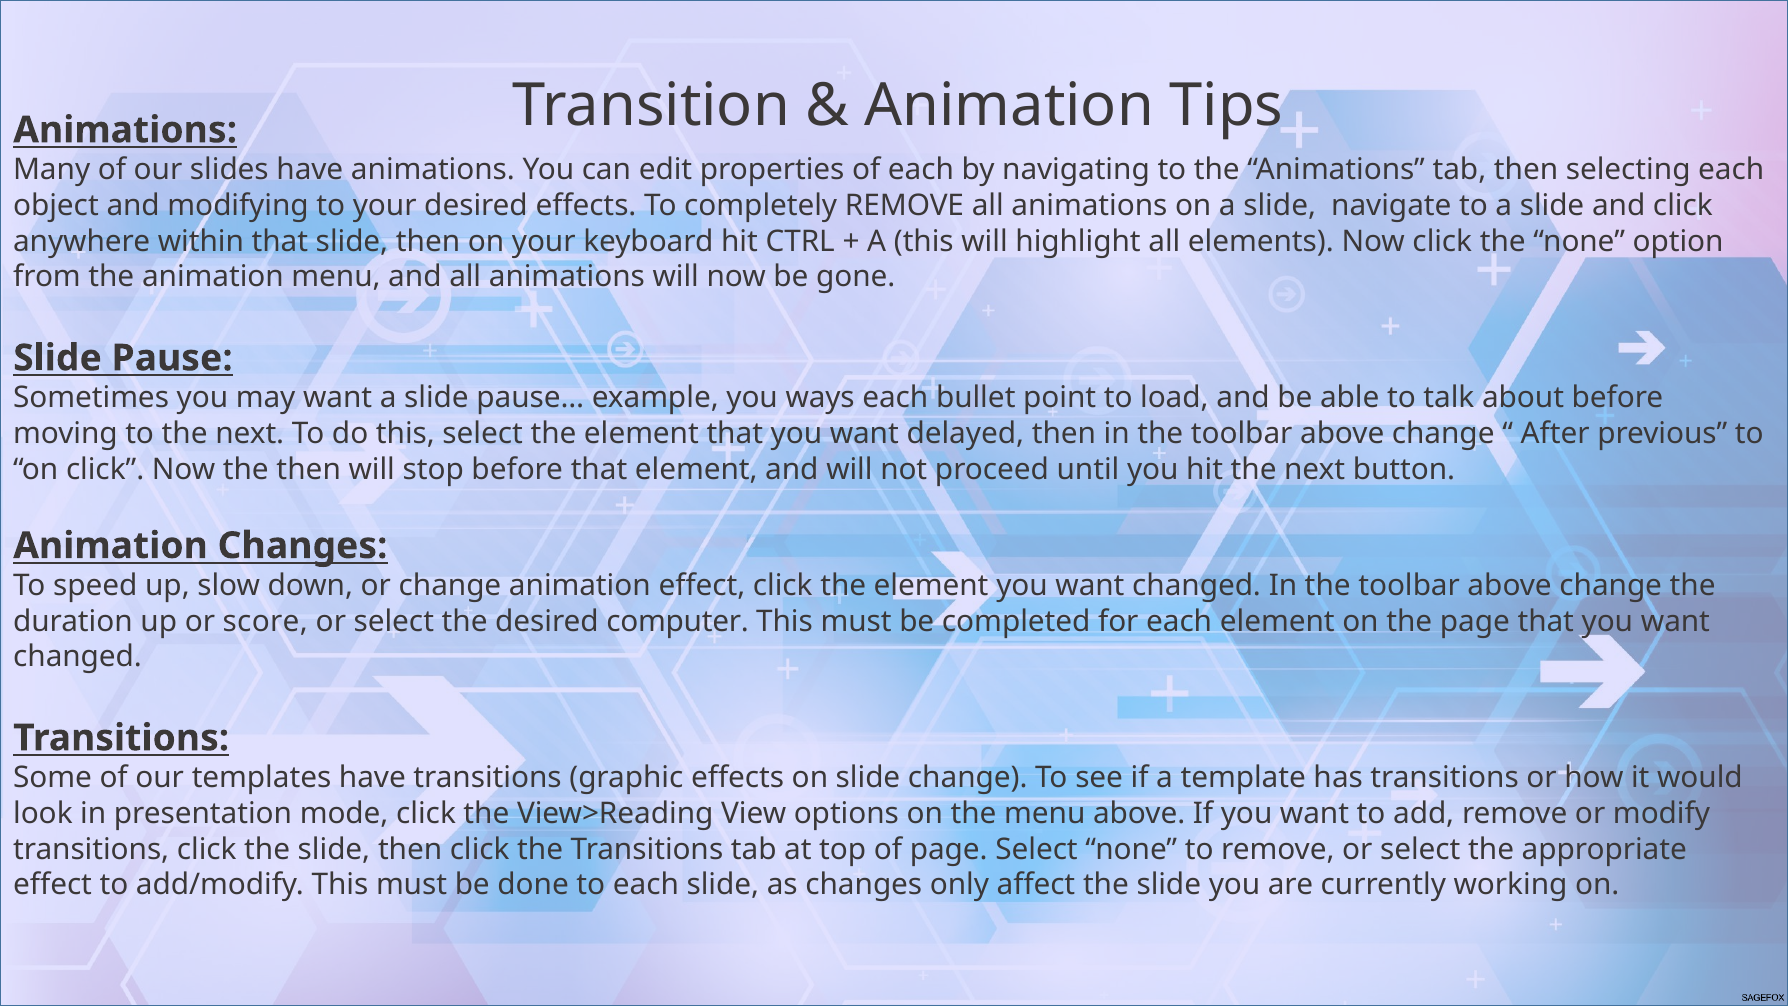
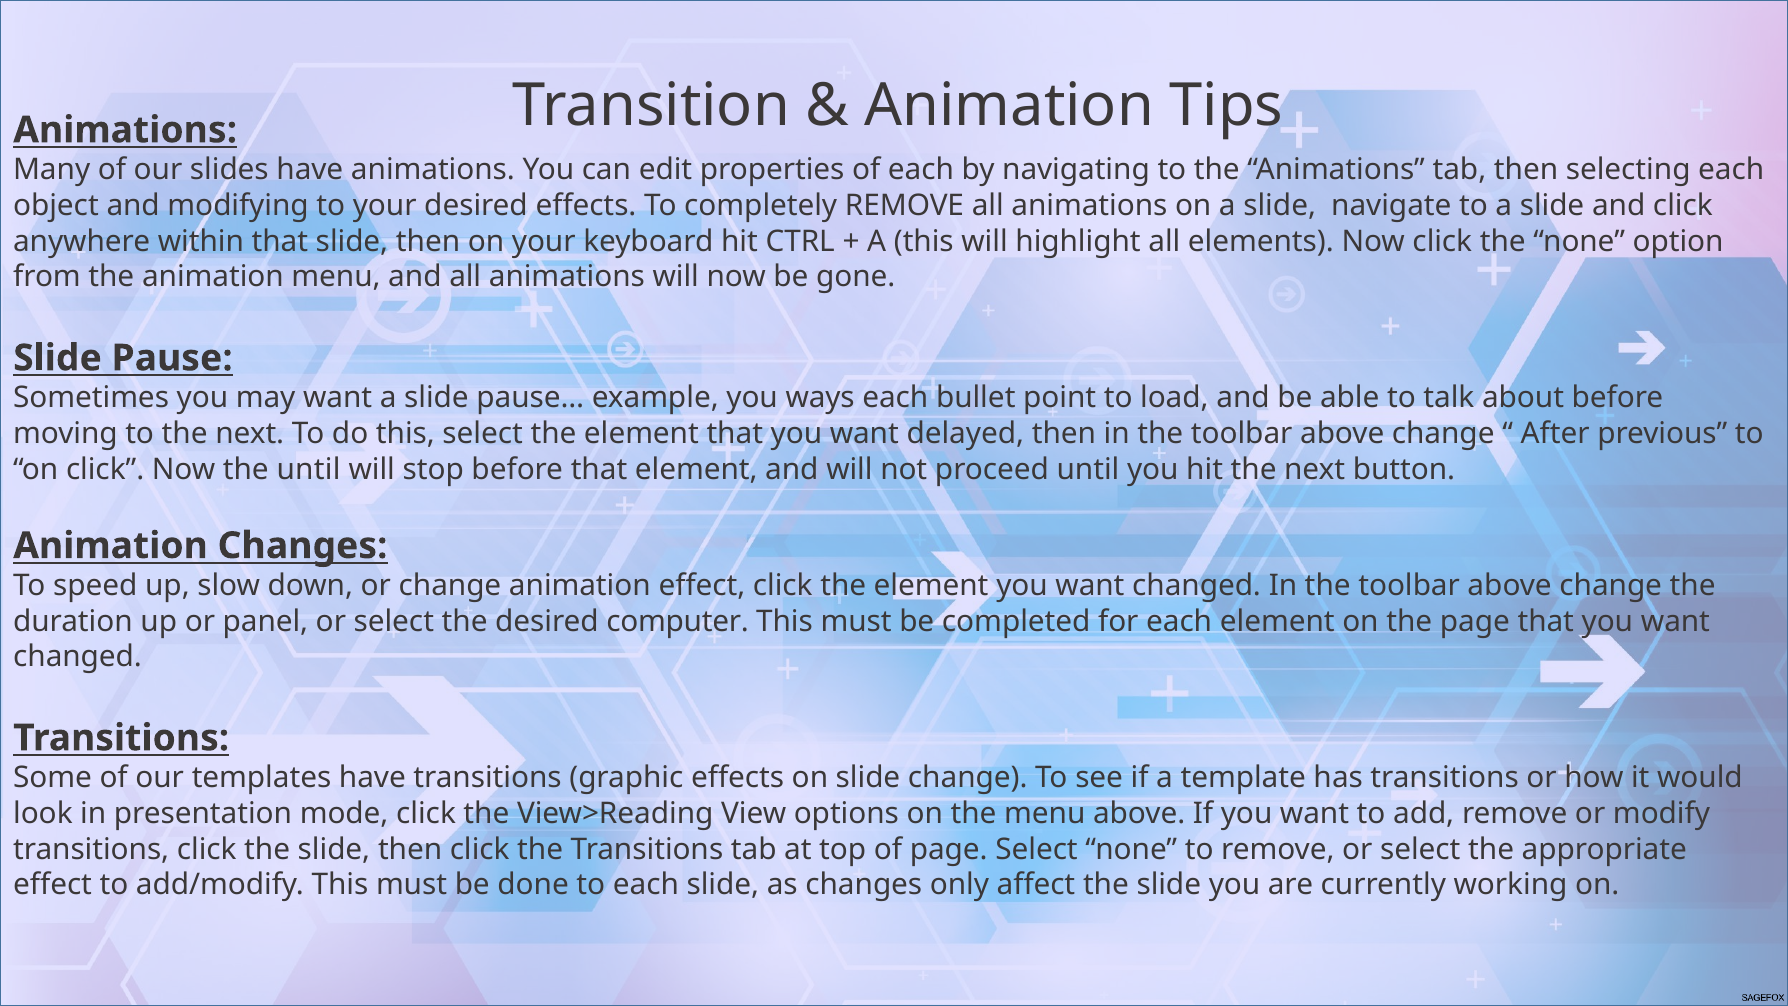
the then: then -> until (309, 469)
score: score -> panel (265, 621)
